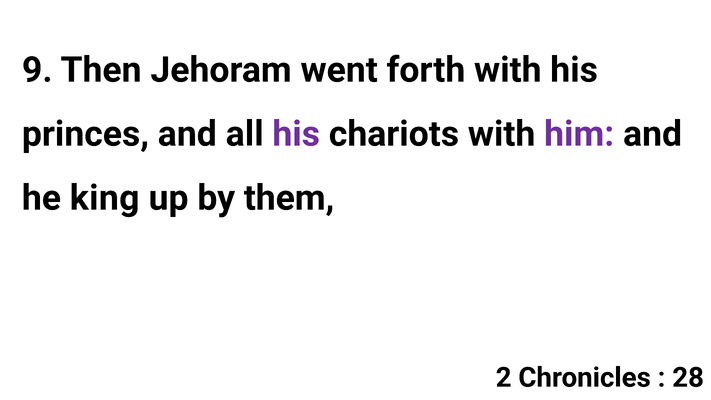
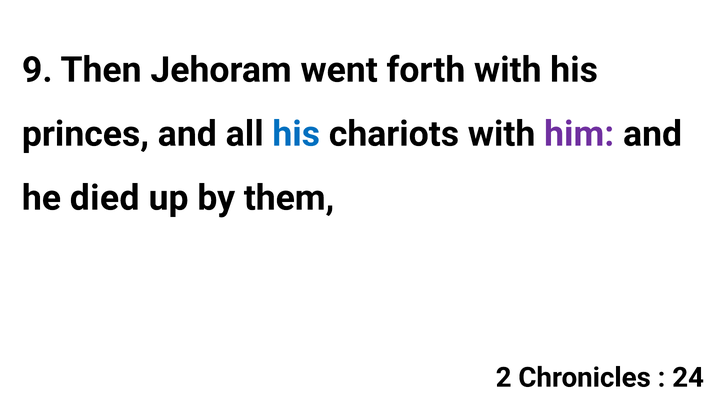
his colour: purple -> blue (296, 134)
king: king -> died (105, 198)
28: 28 -> 24 (688, 378)
